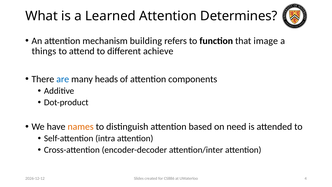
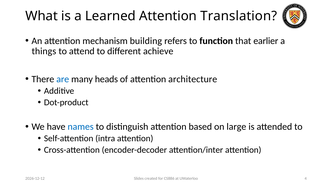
Determines: Determines -> Translation (239, 16)
image: image -> earlier (266, 41)
components: components -> architecture (193, 79)
names colour: orange -> blue (81, 127)
need: need -> large (236, 127)
